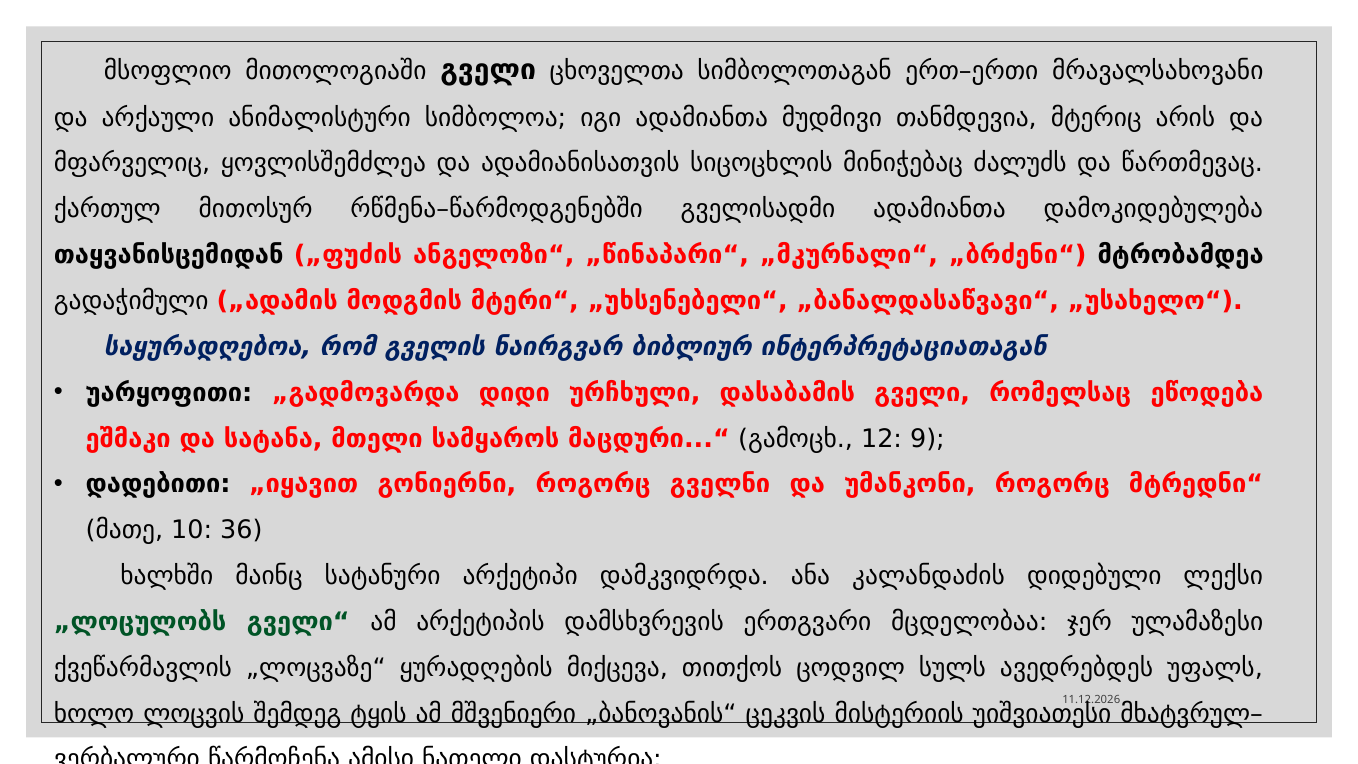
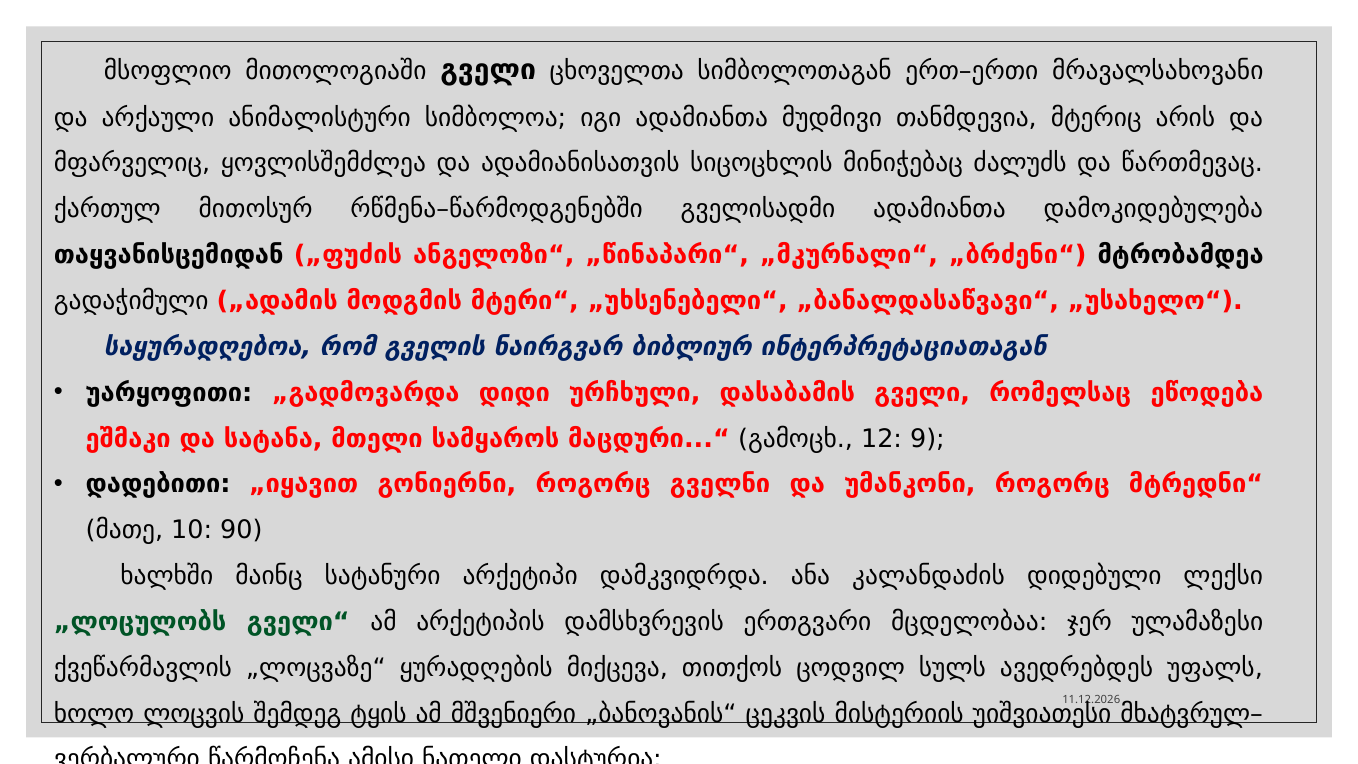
36: 36 -> 90 (241, 530)
